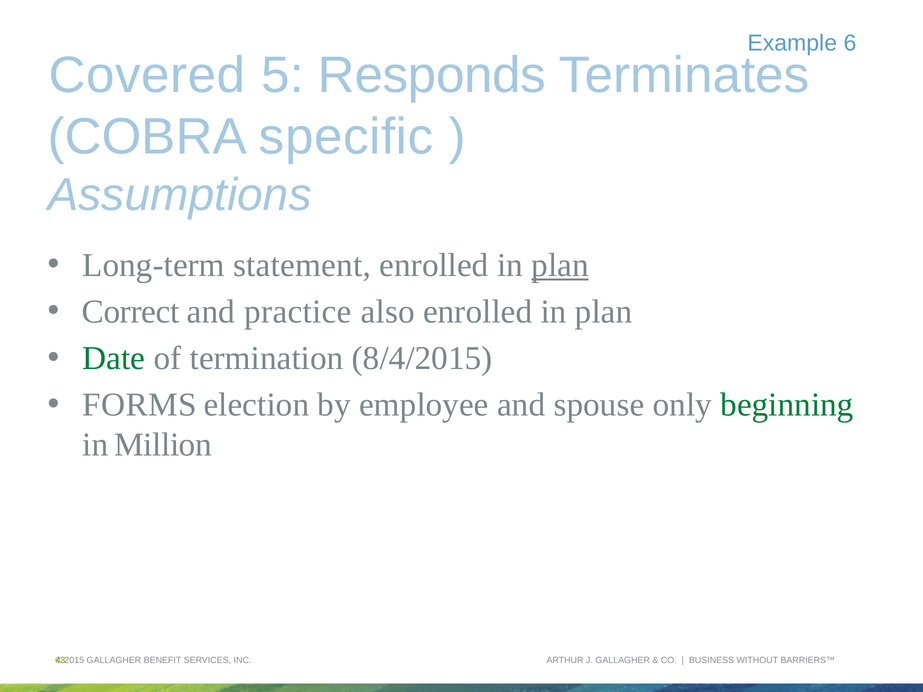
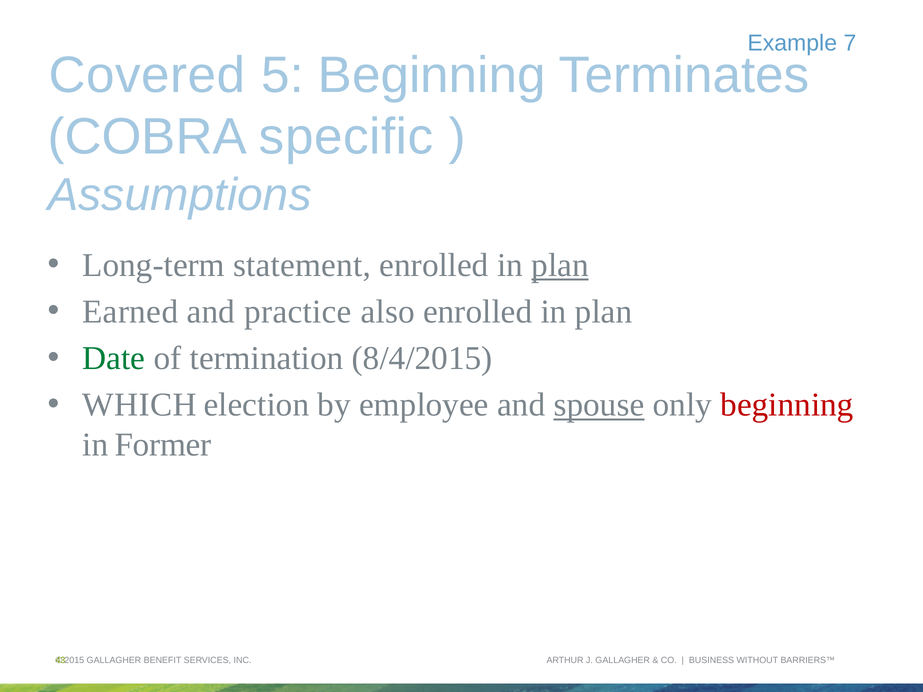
6: 6 -> 7 (850, 43)
5 Responds: Responds -> Beginning (432, 76)
Correct: Correct -> Earned (130, 312)
FORMS: FORMS -> WHICH (140, 405)
spouse underline: none -> present (599, 405)
beginning colour: green -> red (787, 405)
Million: Million -> Former (163, 445)
